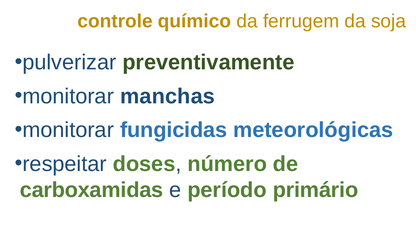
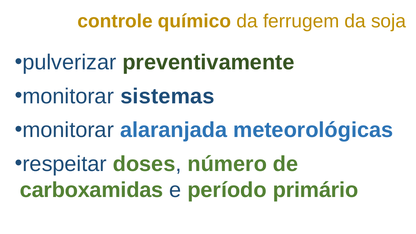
manchas: manchas -> sistemas (167, 96)
fungicidas: fungicidas -> alaranjada (174, 130)
